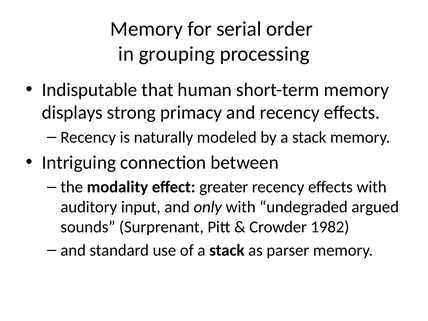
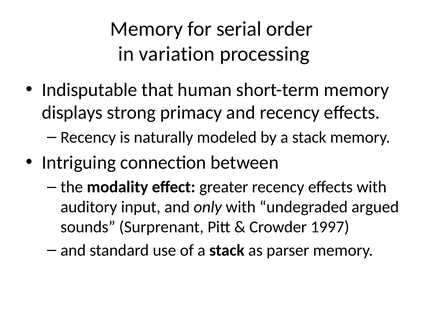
grouping: grouping -> variation (177, 54)
1982: 1982 -> 1997 (330, 227)
